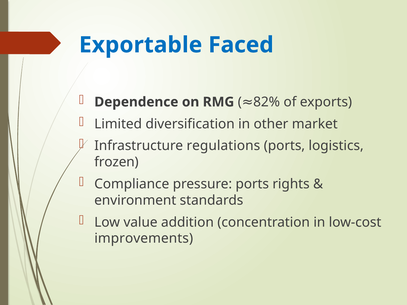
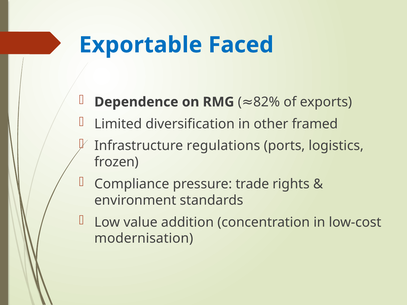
market: market -> framed (315, 124)
pressure ports: ports -> trade (252, 184)
improvements: improvements -> modernisation (144, 239)
